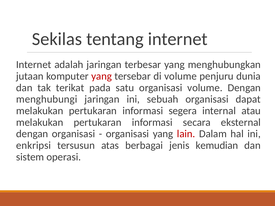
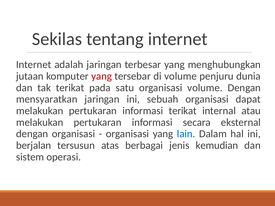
menghubungi: menghubungi -> mensyaratkan (47, 99)
informasi segera: segera -> terikat (183, 111)
lain colour: red -> blue (186, 134)
enkripsi: enkripsi -> berjalan (34, 146)
